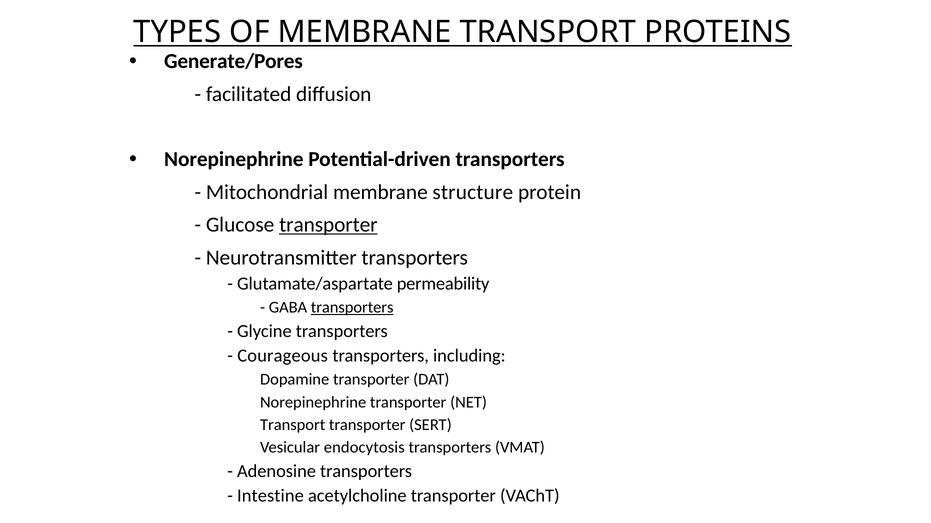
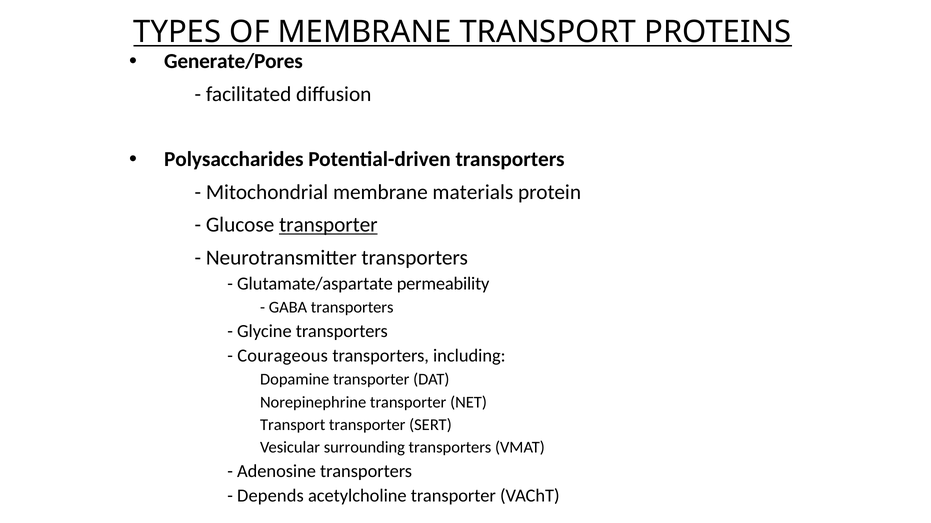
Norepinephrine: Norepinephrine -> Polysaccharides (234, 160)
structure: structure -> materials (473, 192)
transporters underline: present -> none (352, 308)
endocytosis: endocytosis -> surrounding (364, 448)
Intestine: Intestine -> Depends (270, 496)
